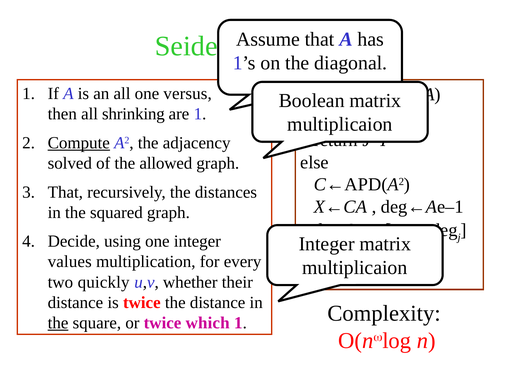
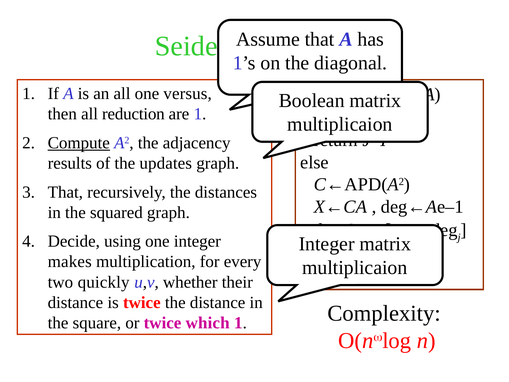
shrinking: shrinking -> reduction (133, 114)
solved: solved -> results (70, 163)
allowed: allowed -> updates (166, 163)
values: values -> makes (70, 262)
the underline: present -> none (58, 323)
